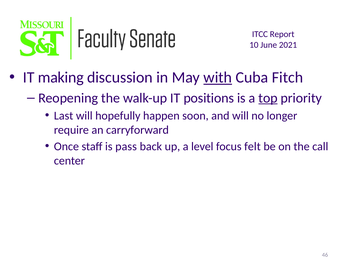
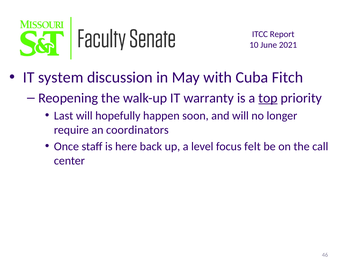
making: making -> system (61, 78)
with underline: present -> none (218, 78)
positions: positions -> warranty (209, 98)
carryforward: carryforward -> coordinators (137, 130)
pass: pass -> here (126, 146)
